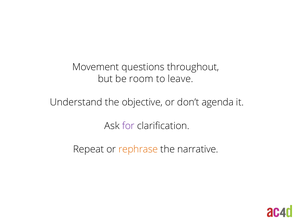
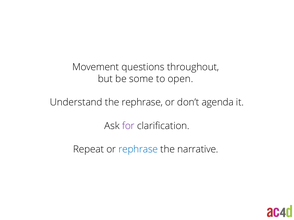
room: room -> some (141, 79)
leave: leave -> open (180, 79)
the objective: objective -> rephrase (142, 103)
rephrase colour: orange -> blue (138, 150)
